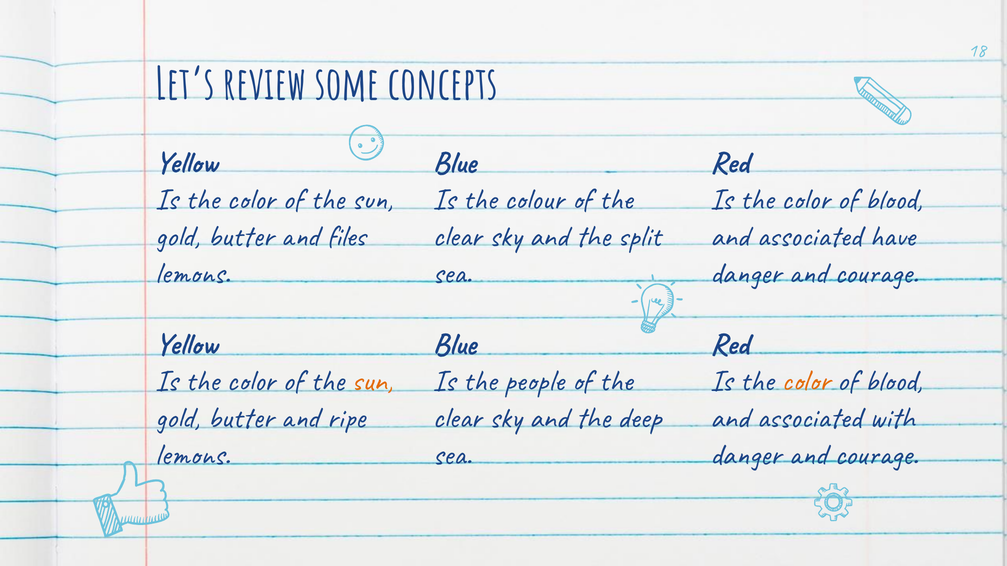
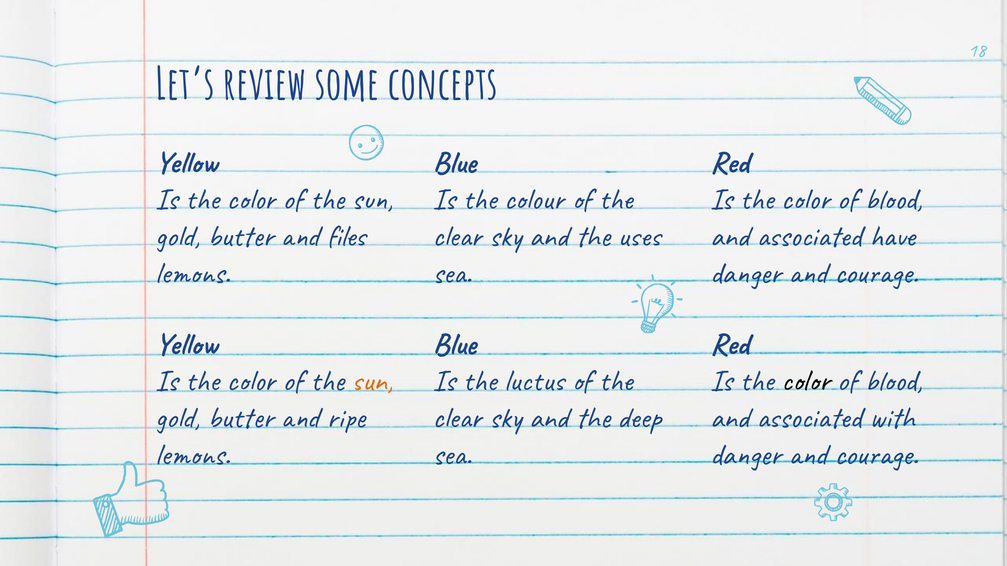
split: split -> uses (639, 236)
people: people -> luctus (534, 381)
color colour: orange -> black (806, 381)
